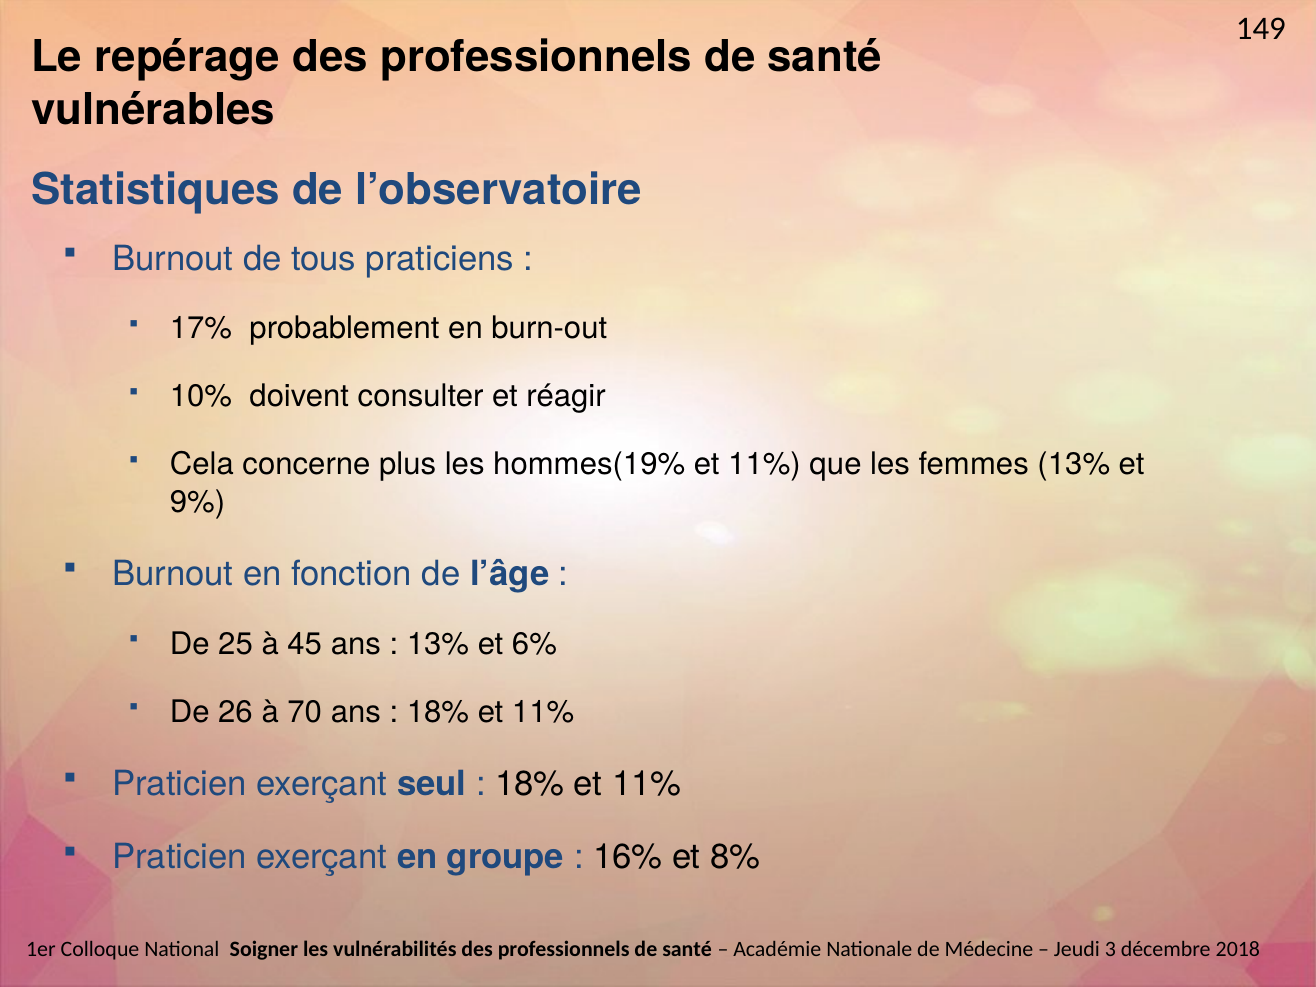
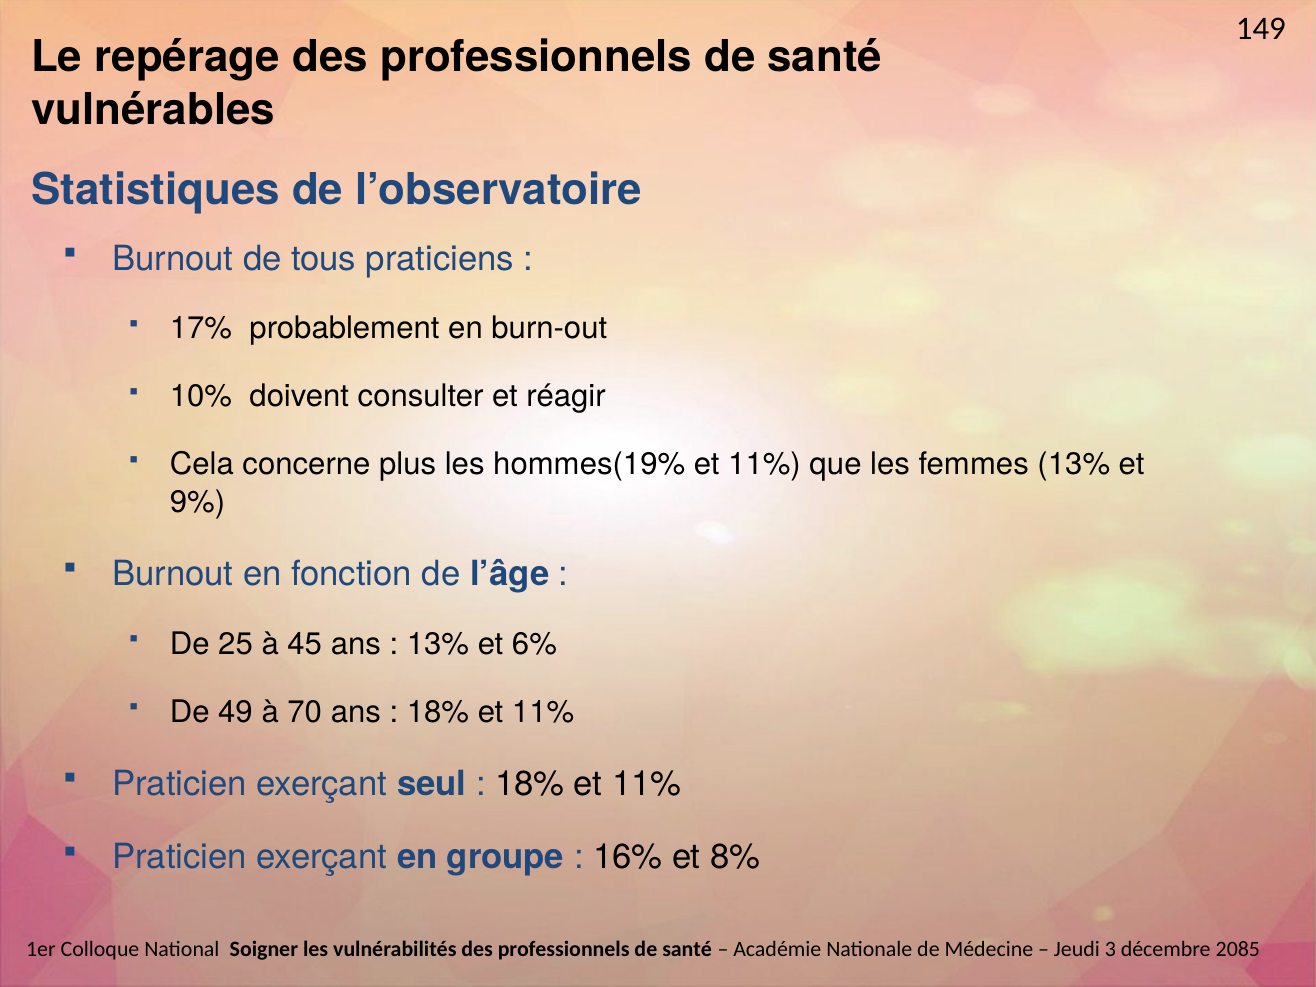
26: 26 -> 49 (235, 712)
2018: 2018 -> 2085 (1238, 949)
